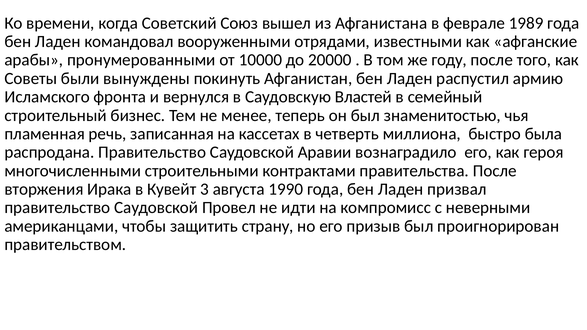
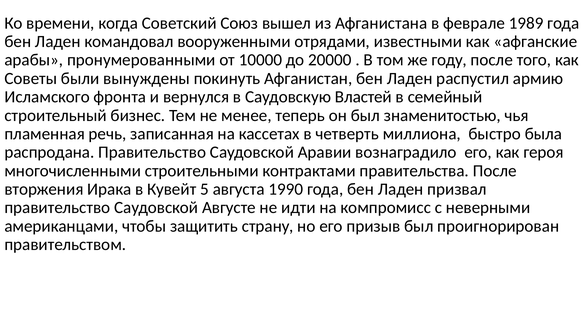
3: 3 -> 5 (205, 189)
Провел: Провел -> Августе (229, 208)
